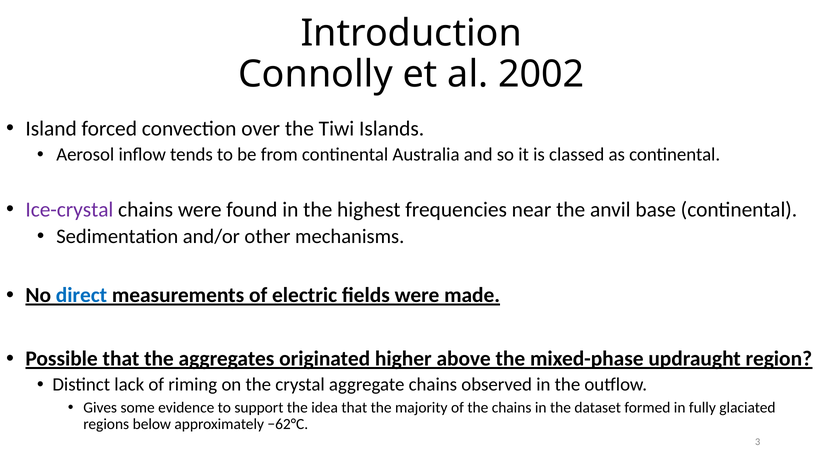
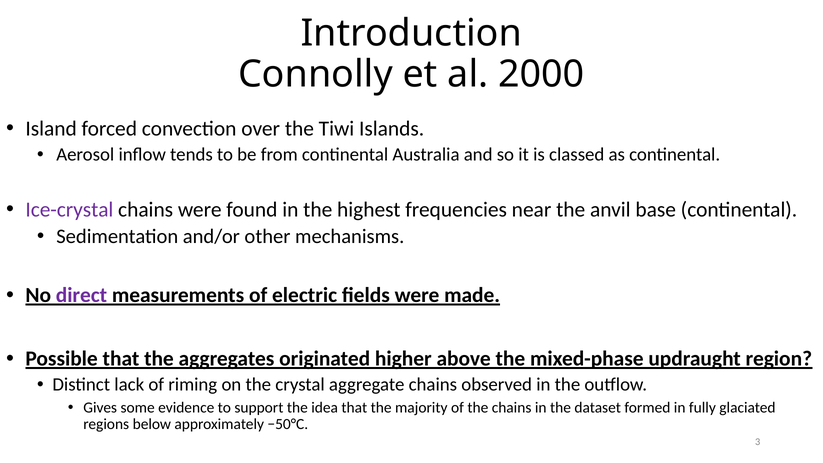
2002: 2002 -> 2000 (541, 74)
direct colour: blue -> purple (81, 295)
−62°C: −62°C -> −50°C (288, 424)
